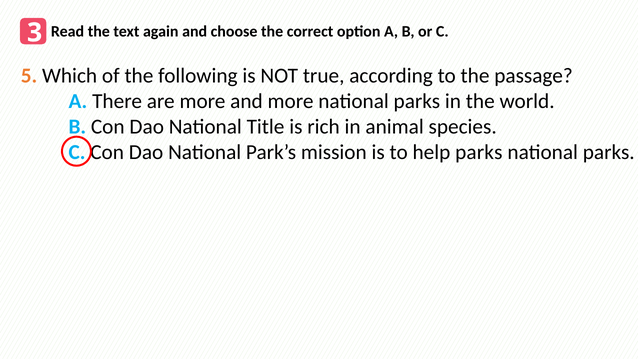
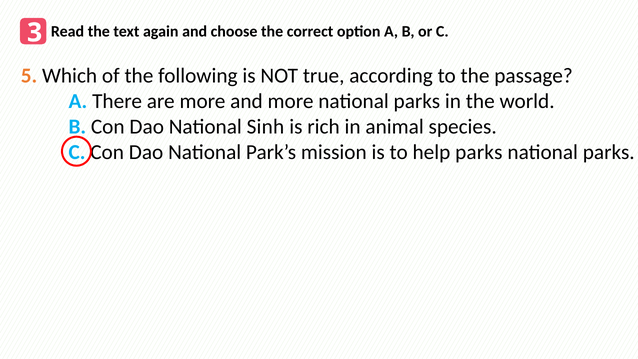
Title: Title -> Sinh (265, 127)
